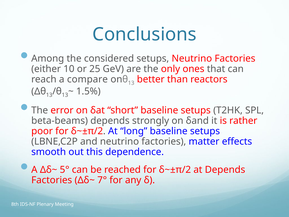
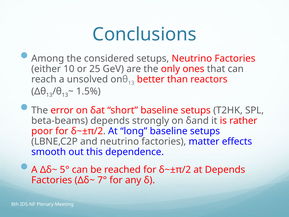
compare: compare -> unsolved (87, 79)
